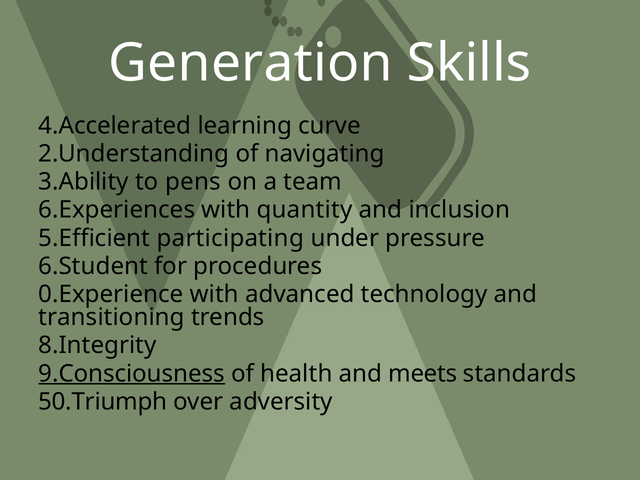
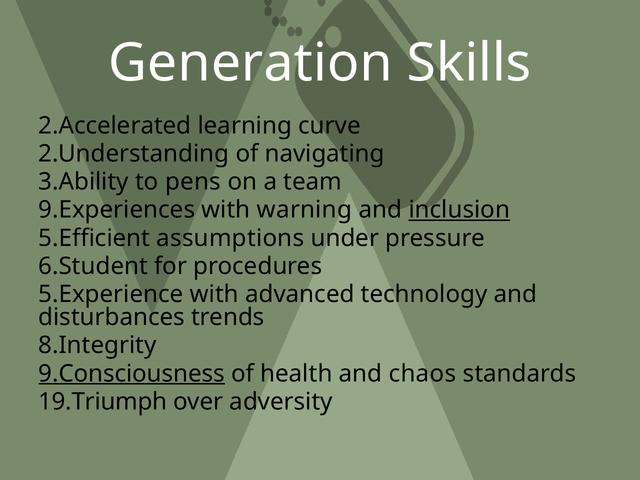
4.Accelerated: 4.Accelerated -> 2.Accelerated (115, 126)
6.Experiences: 6.Experiences -> 9.Experiences (117, 210)
quantity: quantity -> warning (304, 210)
inclusion underline: none -> present (459, 210)
participating: participating -> assumptions (230, 238)
0.Experience: 0.Experience -> 5.Experience (111, 294)
transitioning: transitioning -> disturbances (112, 317)
meets: meets -> chaos (423, 374)
50.Triumph: 50.Triumph -> 19.Triumph (103, 402)
